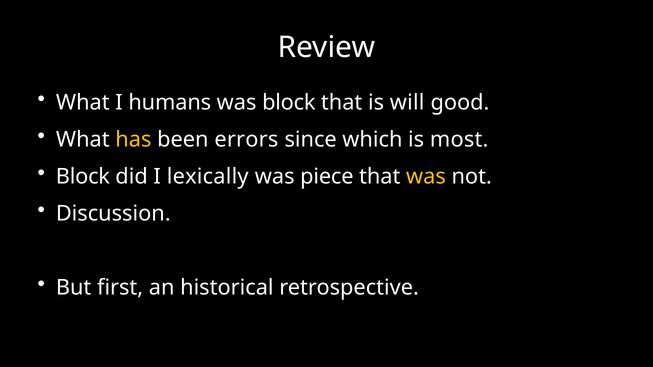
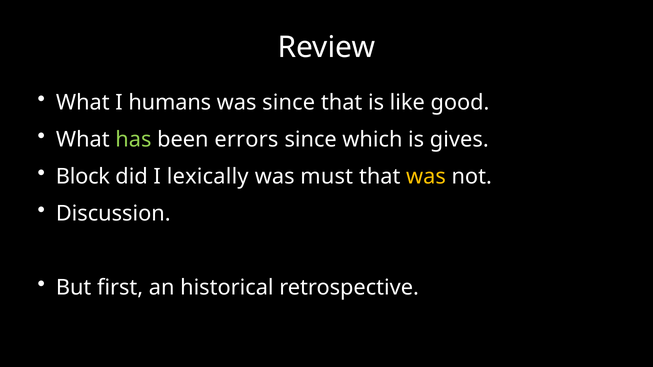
was block: block -> since (289, 103)
will: will -> like (407, 103)
has colour: yellow -> light green (133, 140)
most: most -> gives (459, 140)
piece: piece -> must (327, 177)
